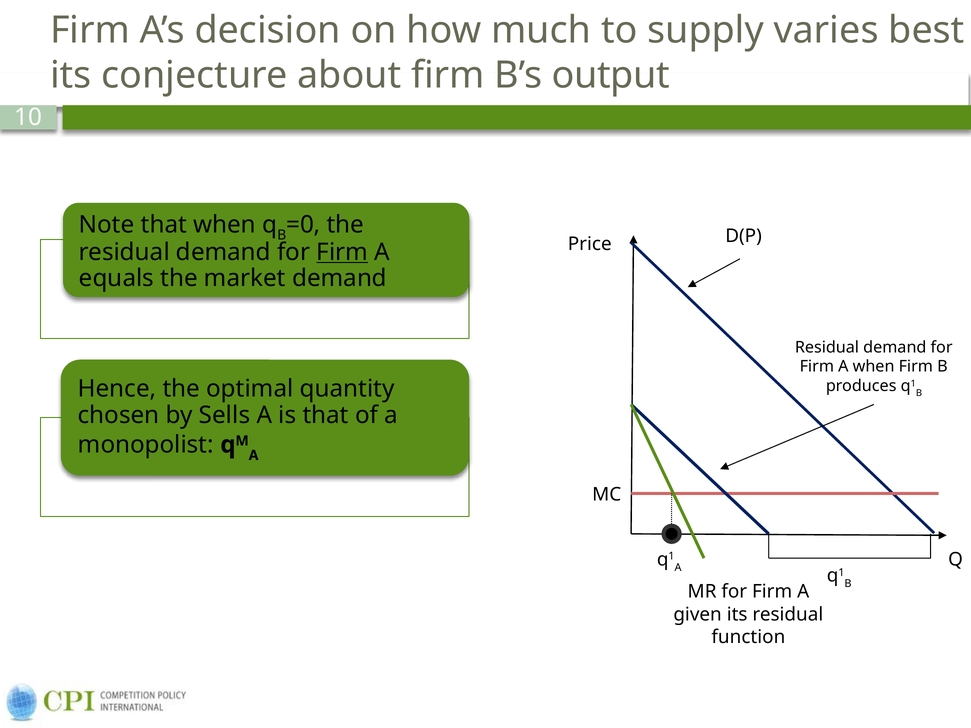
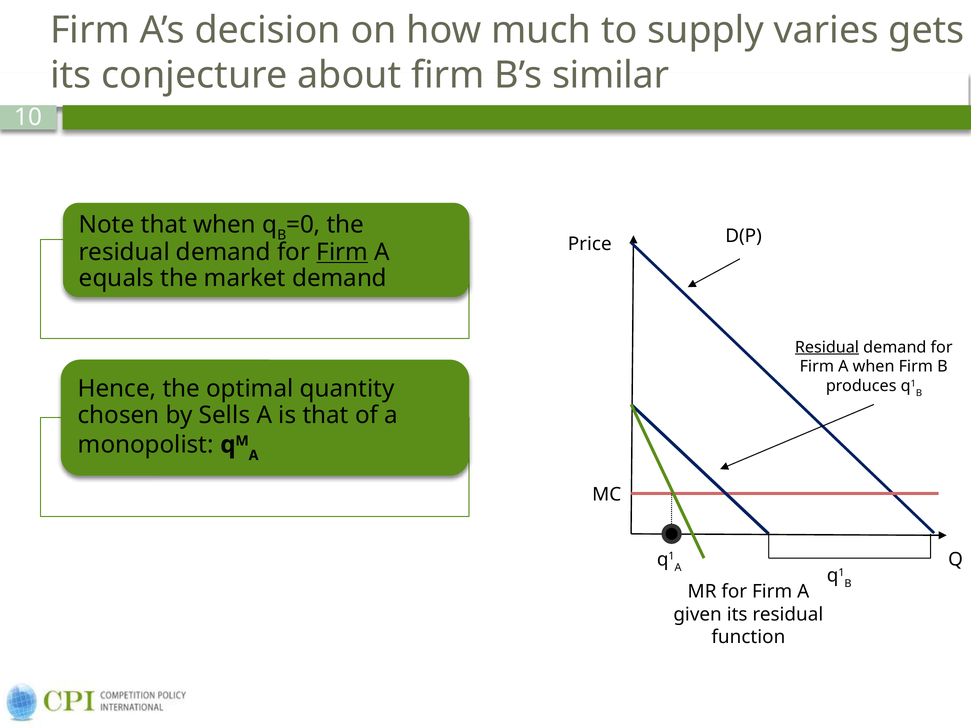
best: best -> gets (926, 30)
output: output -> similar (611, 75)
Residual underline: none -> present (827, 347)
